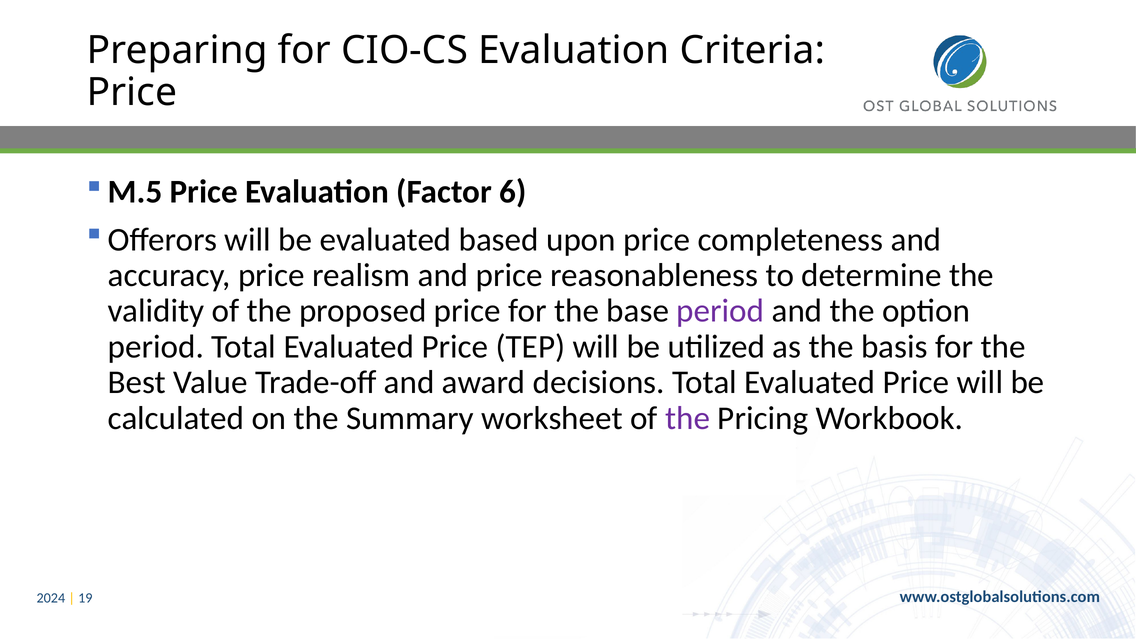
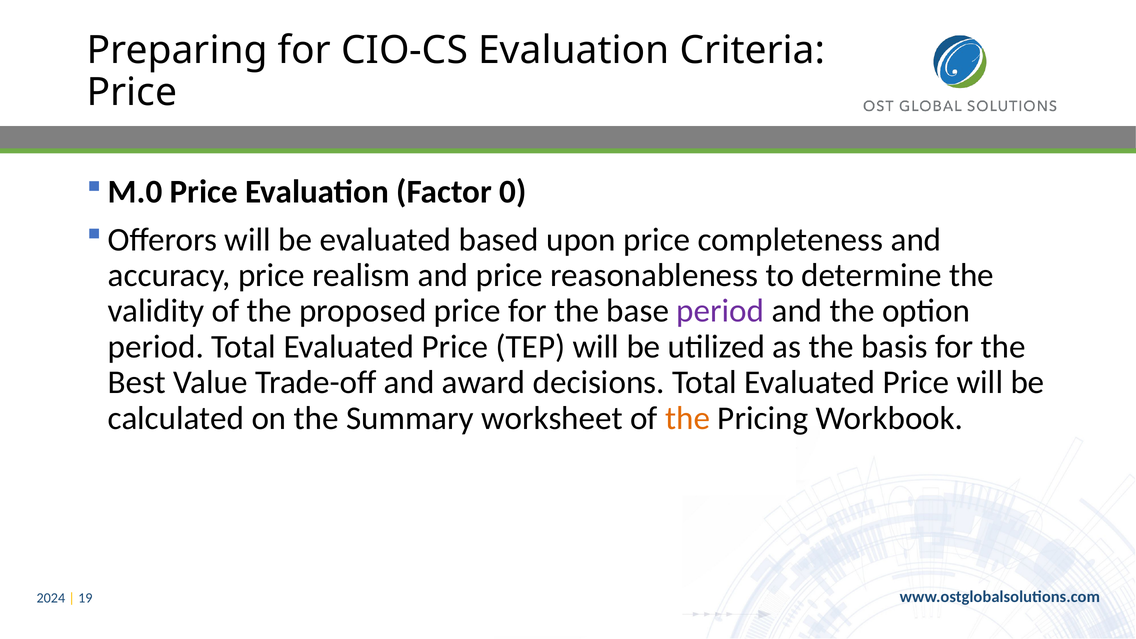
M.5: M.5 -> M.0 (135, 192)
6: 6 -> 0 (513, 192)
the colour: purple -> orange (688, 418)
